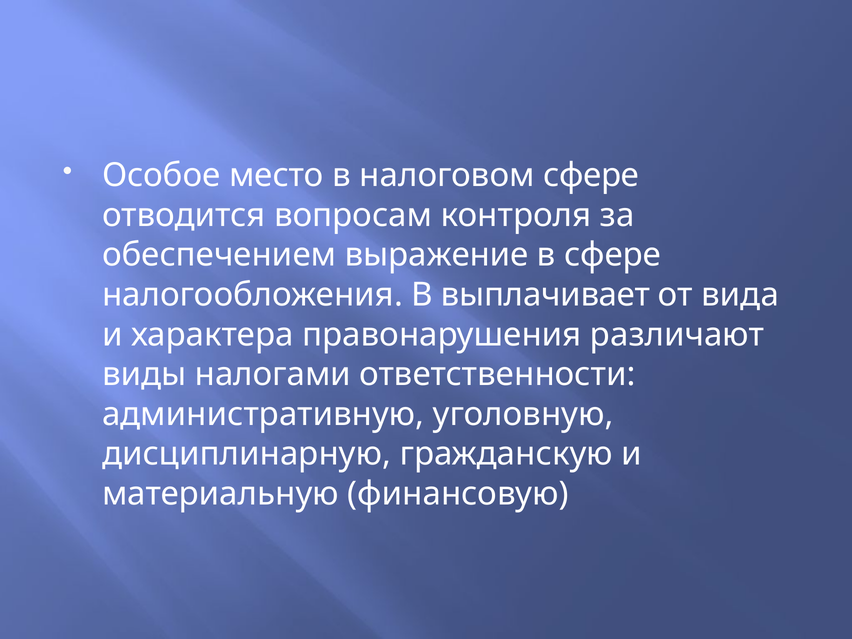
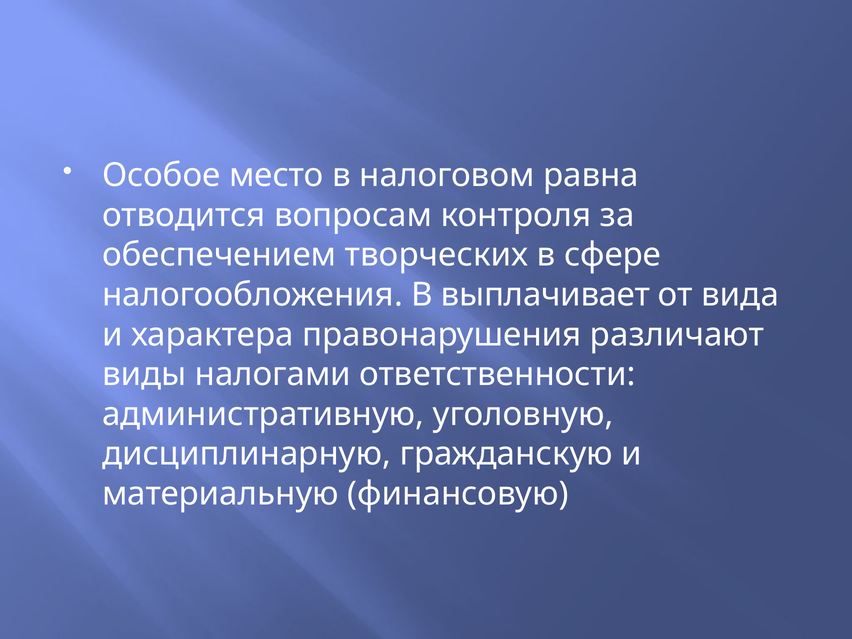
налоговом сфере: сфере -> равна (591, 175)
выражение: выражение -> творческих (437, 255)
